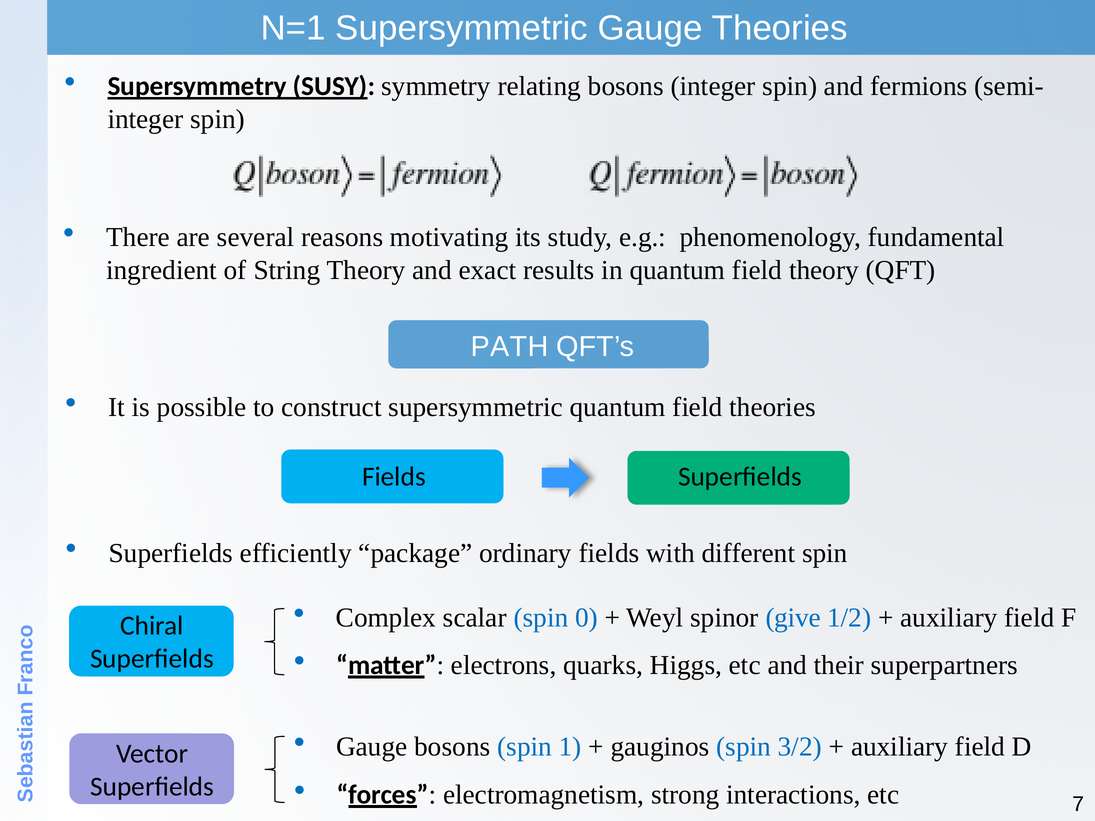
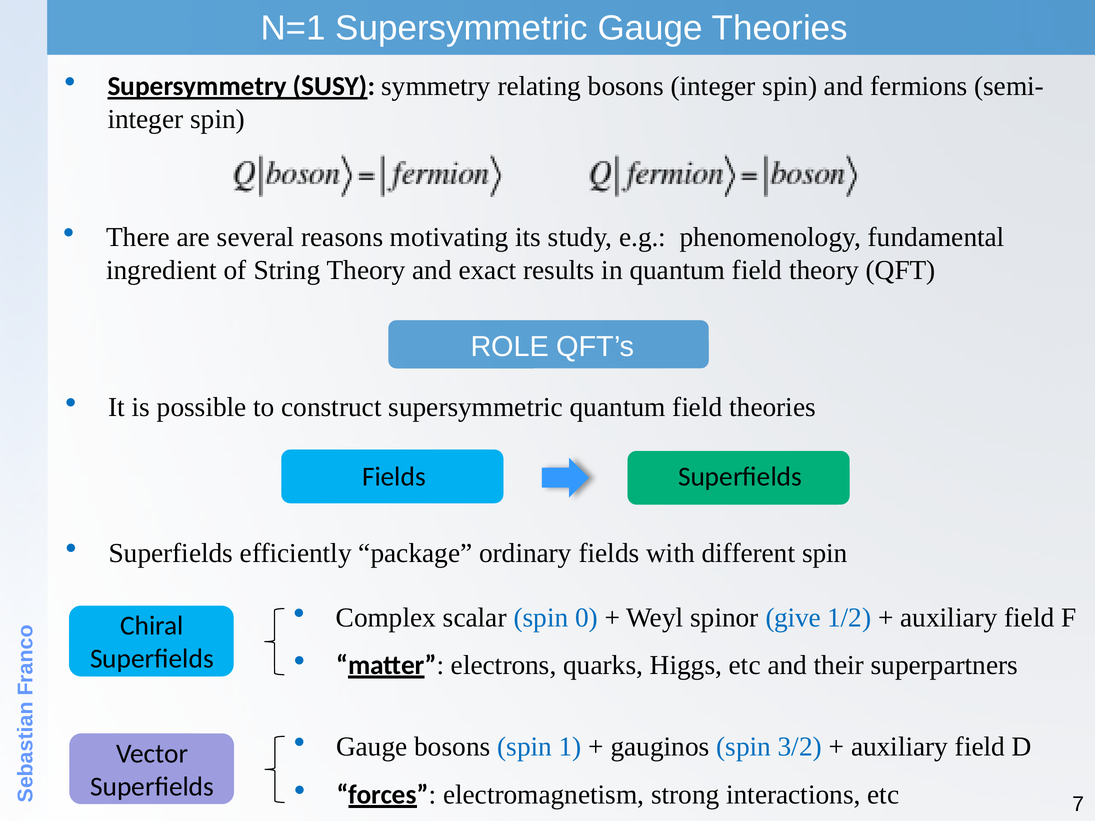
PATH: PATH -> ROLE (510, 347)
